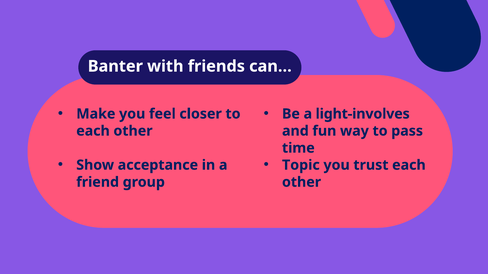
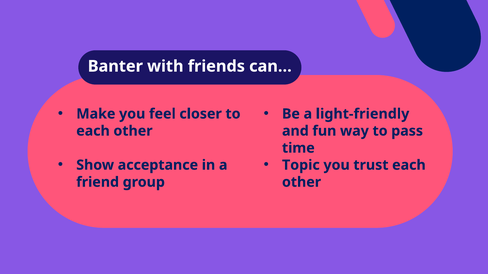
light-involves: light-involves -> light-friendly (363, 114)
